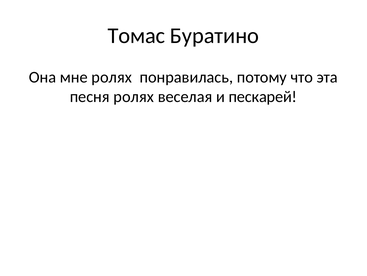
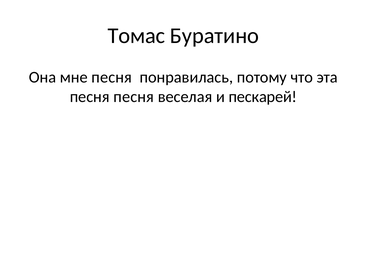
мне ролях: ролях -> песня (112, 77)
песня ролях: ролях -> песня (134, 97)
